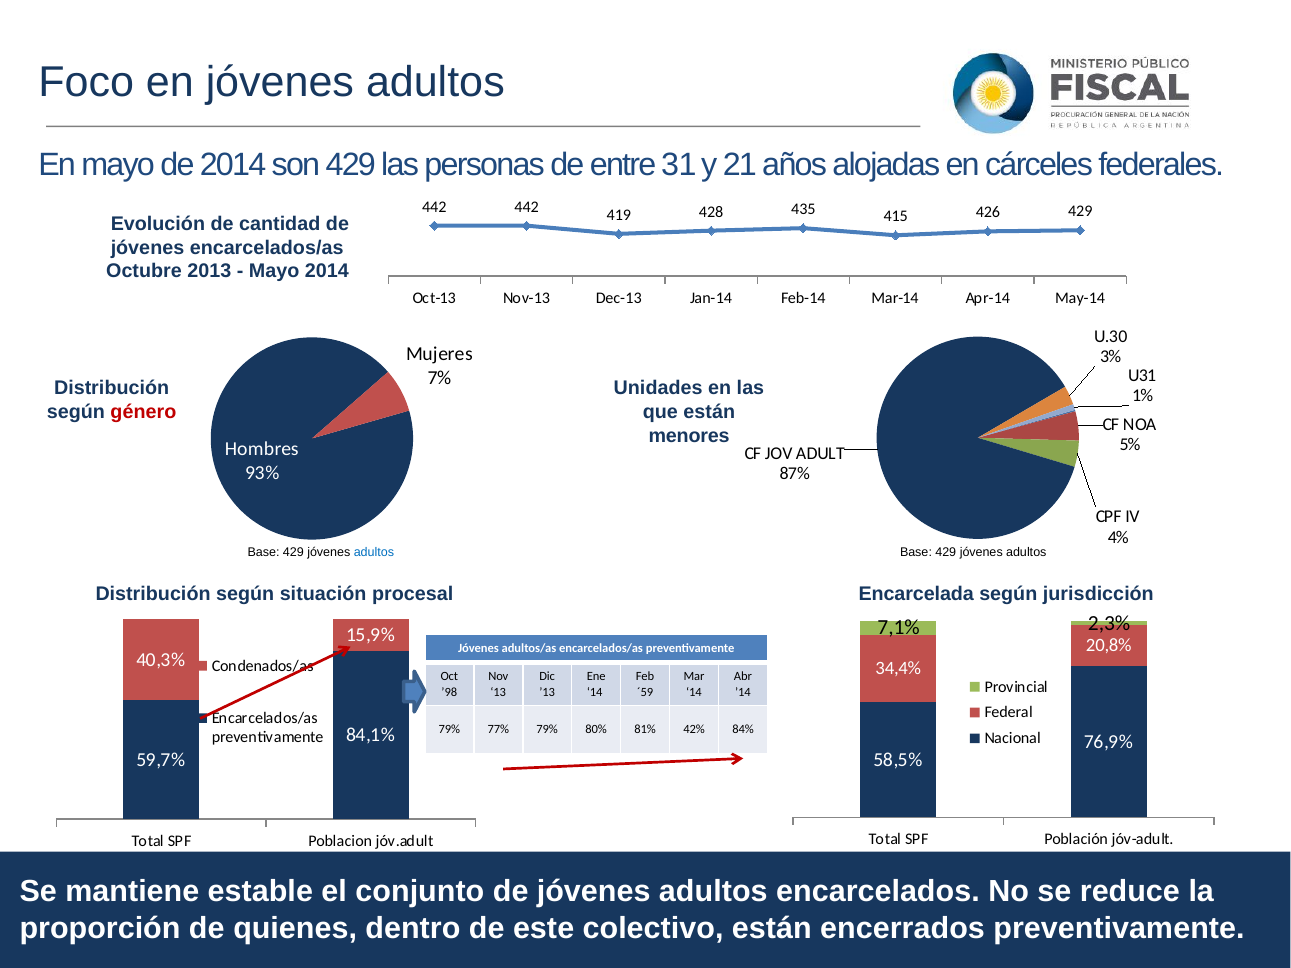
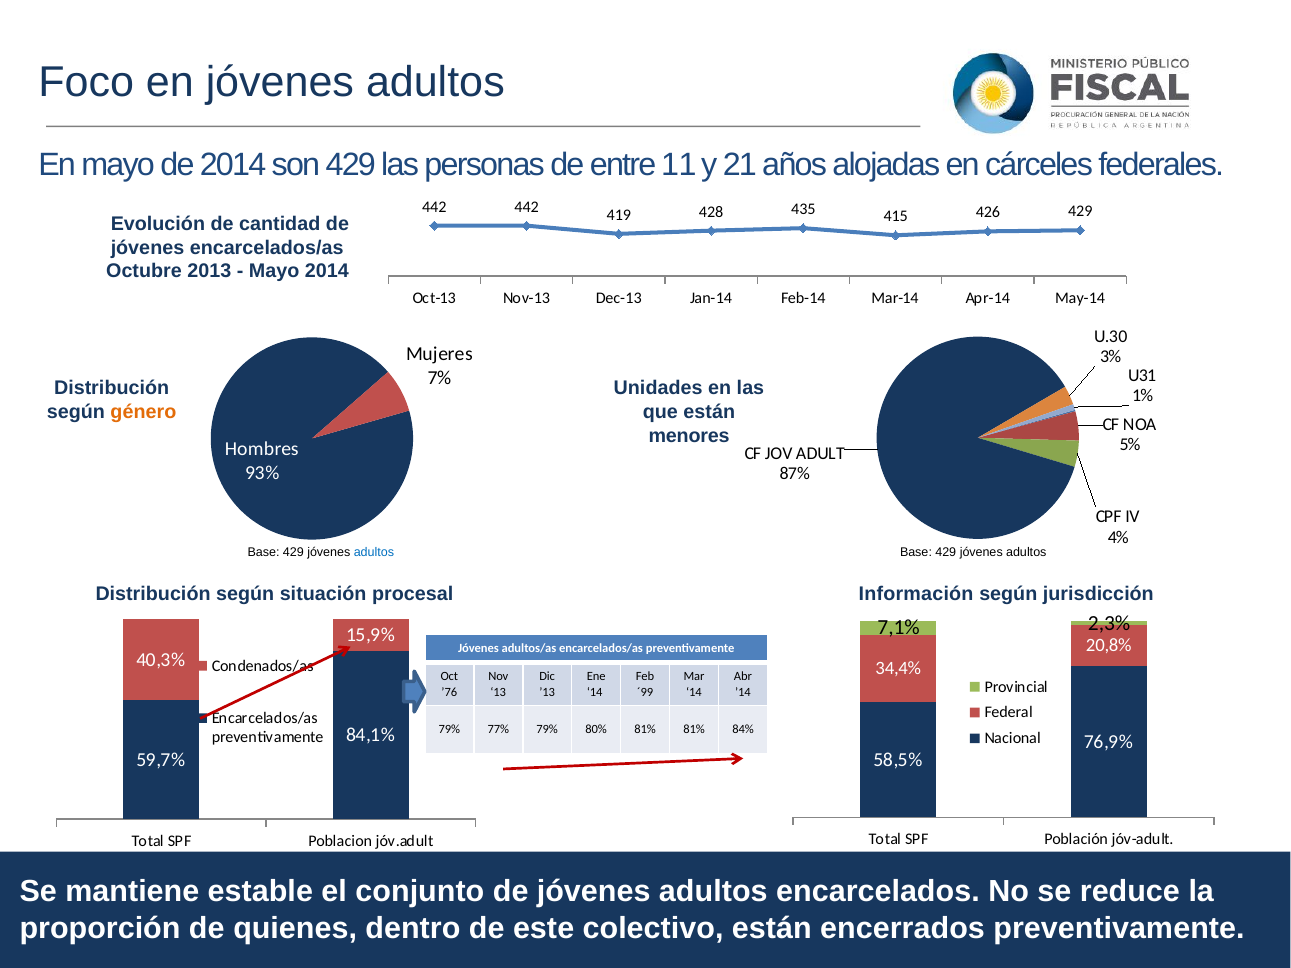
31: 31 -> 11 (679, 165)
género colour: red -> orange (143, 412)
Encarcelada: Encarcelada -> Información (916, 594)
’98: ’98 -> ’76 (449, 692)
´59: ´59 -> ´99 (645, 692)
81% 42%: 42% -> 81% (694, 730)
